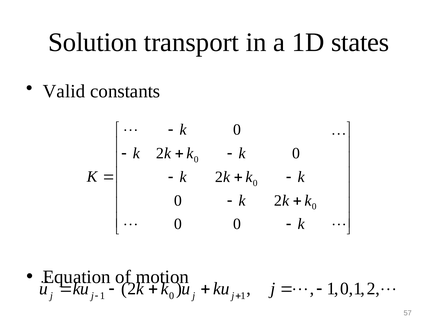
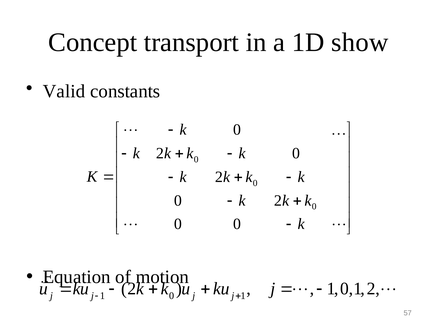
Solution: Solution -> Concept (93, 42)
states: states -> show (360, 42)
